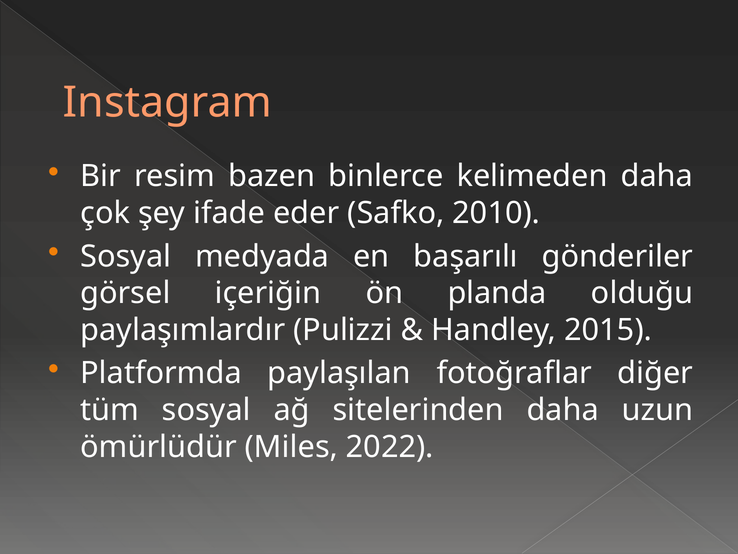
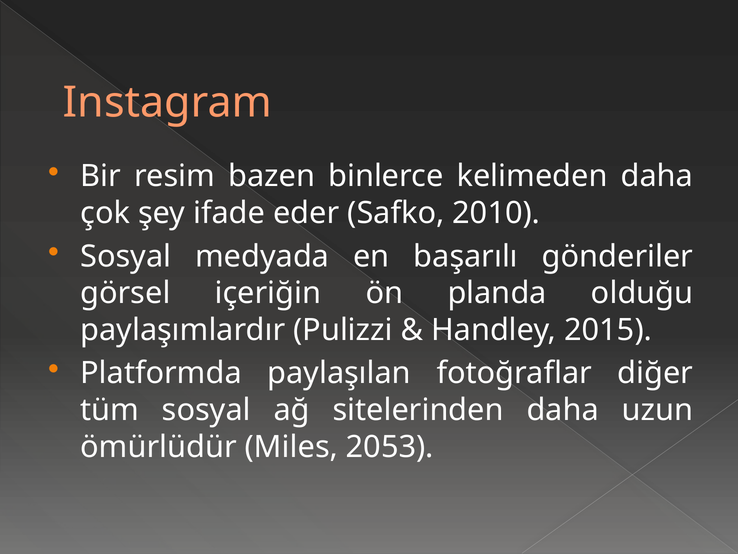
2022: 2022 -> 2053 (390, 447)
